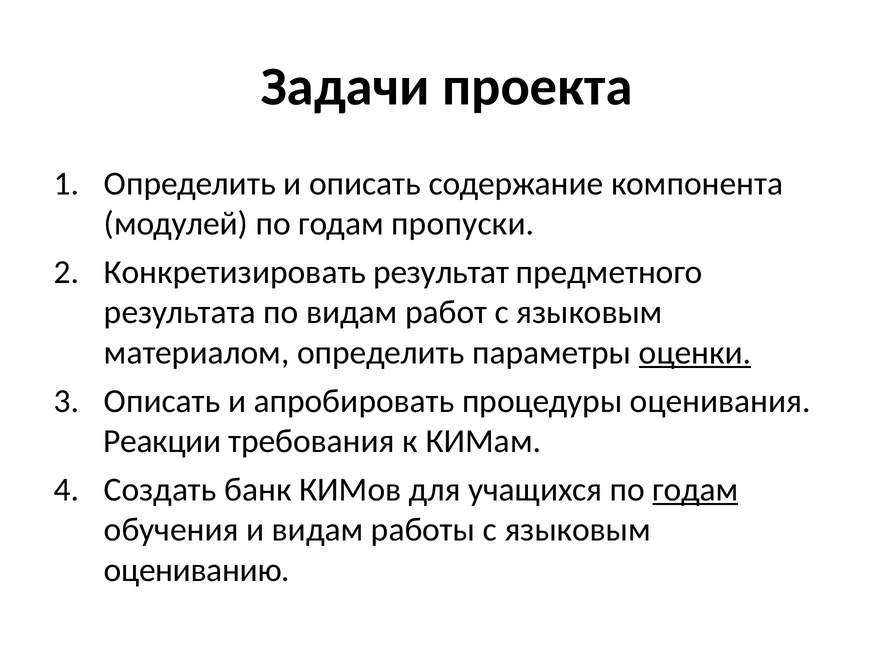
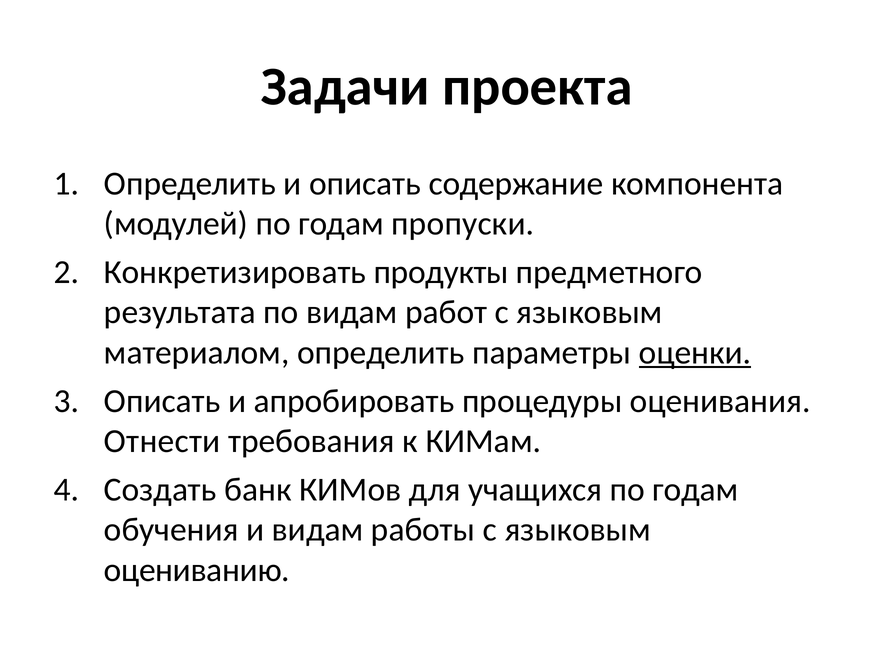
результат: результат -> продукты (441, 272)
Реакции: Реакции -> Отнести (162, 441)
годам underline: present -> none (695, 489)
